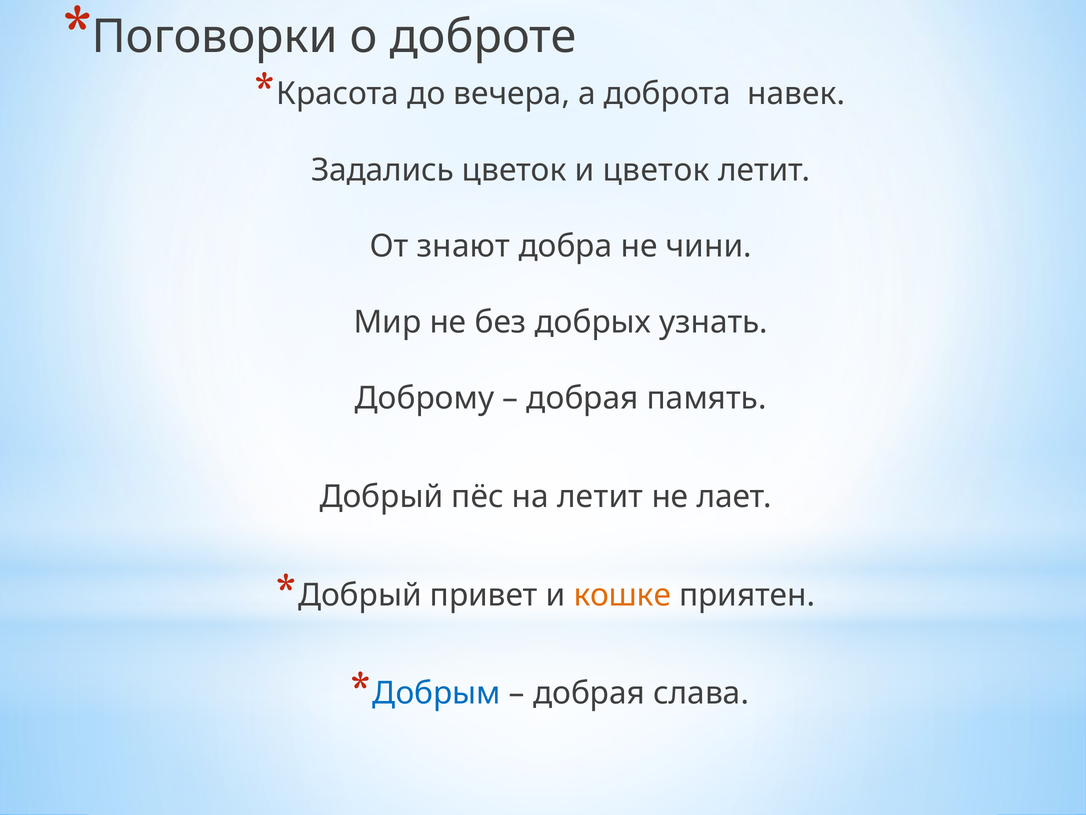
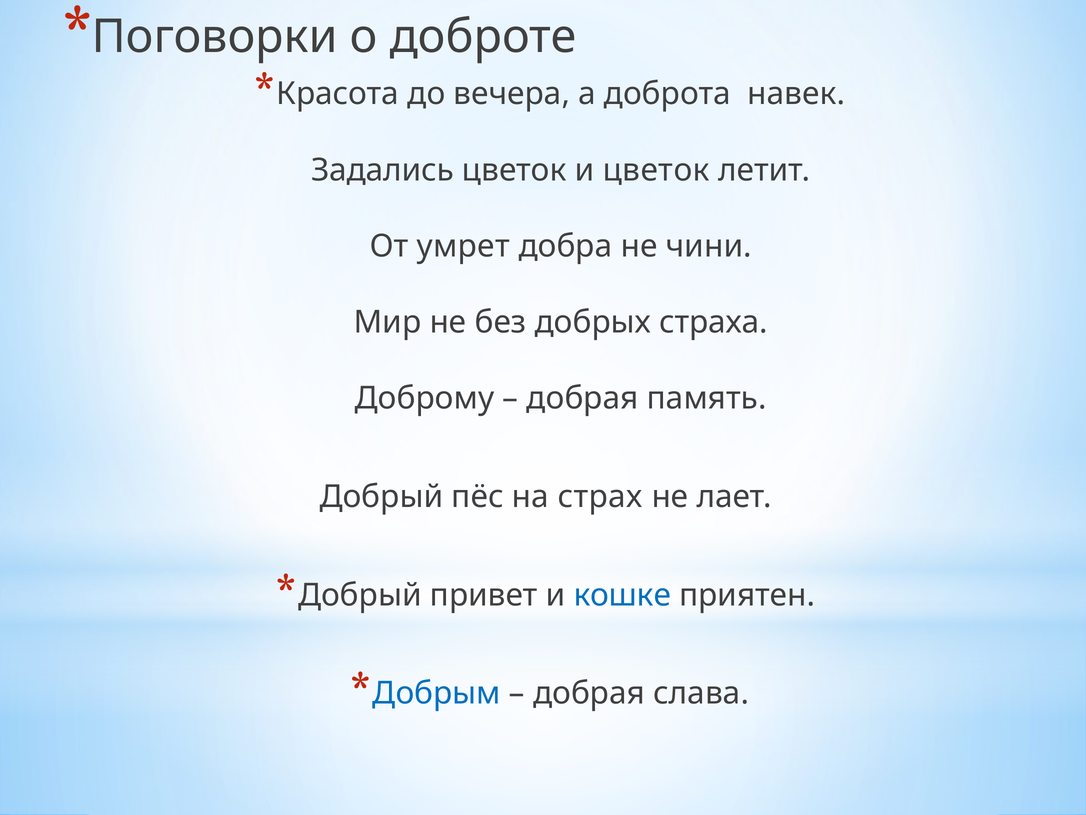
знают: знают -> умрет (463, 246)
узнать: узнать -> страха (714, 322)
на летит: летит -> страх (600, 496)
кошке colour: orange -> blue (622, 595)
